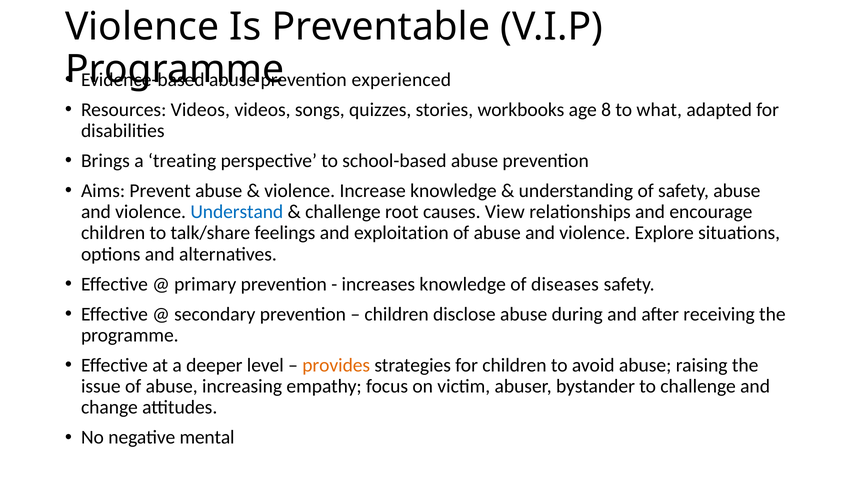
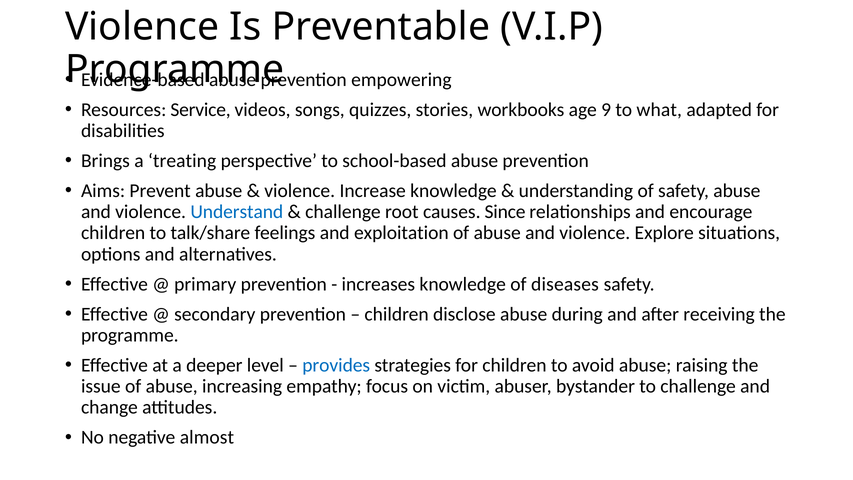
experienced: experienced -> empowering (401, 80)
Resources Videos: Videos -> Service (201, 110)
8: 8 -> 9 (606, 110)
View: View -> Since (505, 212)
provides colour: orange -> blue (336, 365)
mental: mental -> almost (207, 437)
